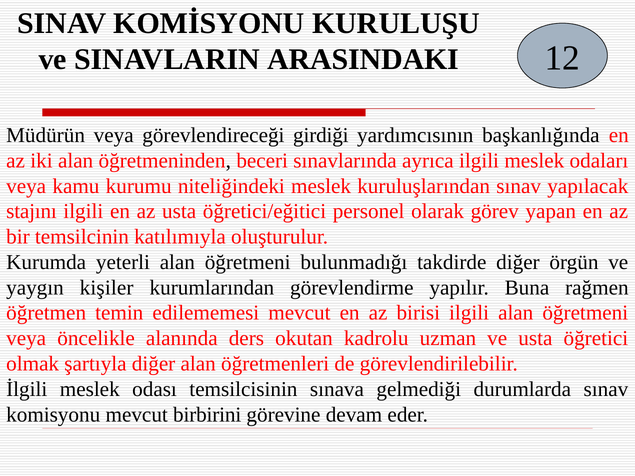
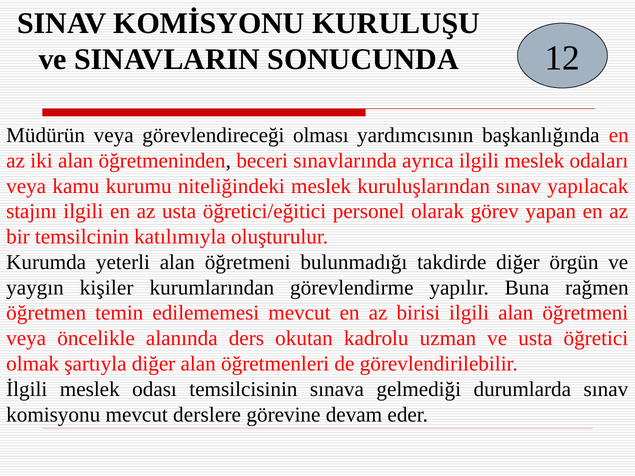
ARASINDAKI: ARASINDAKI -> SONUCUNDA (363, 59)
girdiği: girdiği -> olması (321, 135)
birbirini: birbirini -> derslere (207, 415)
